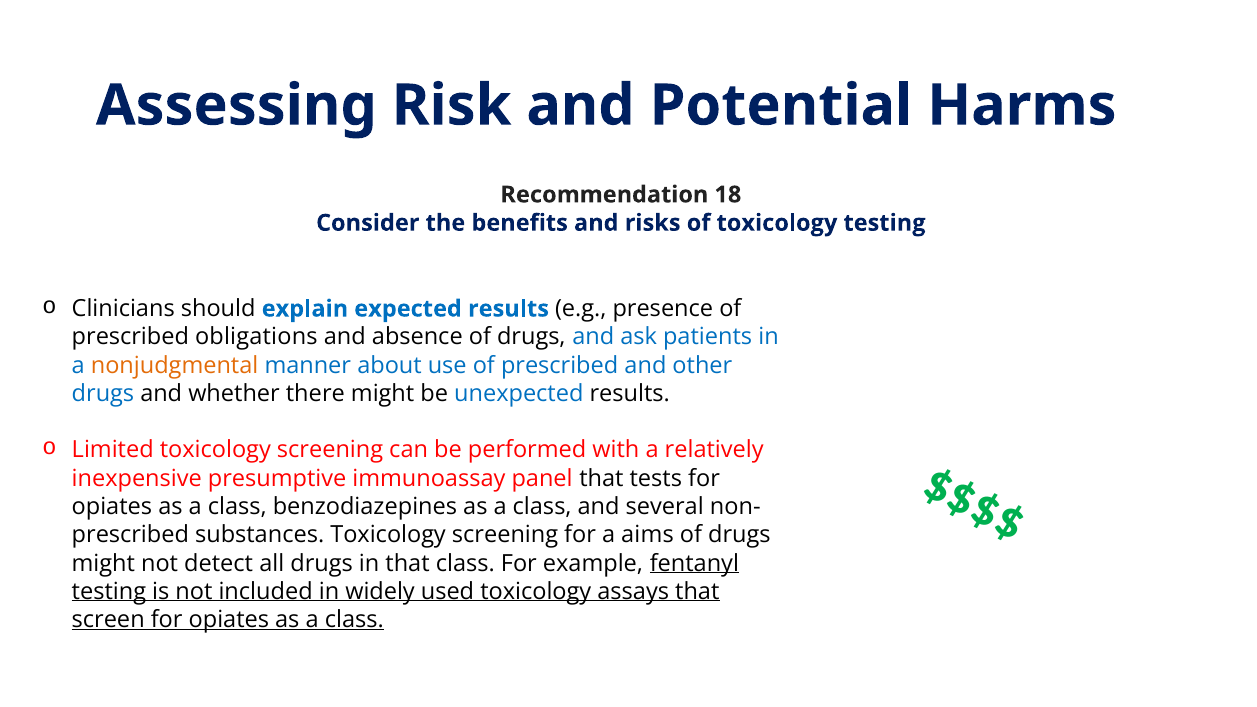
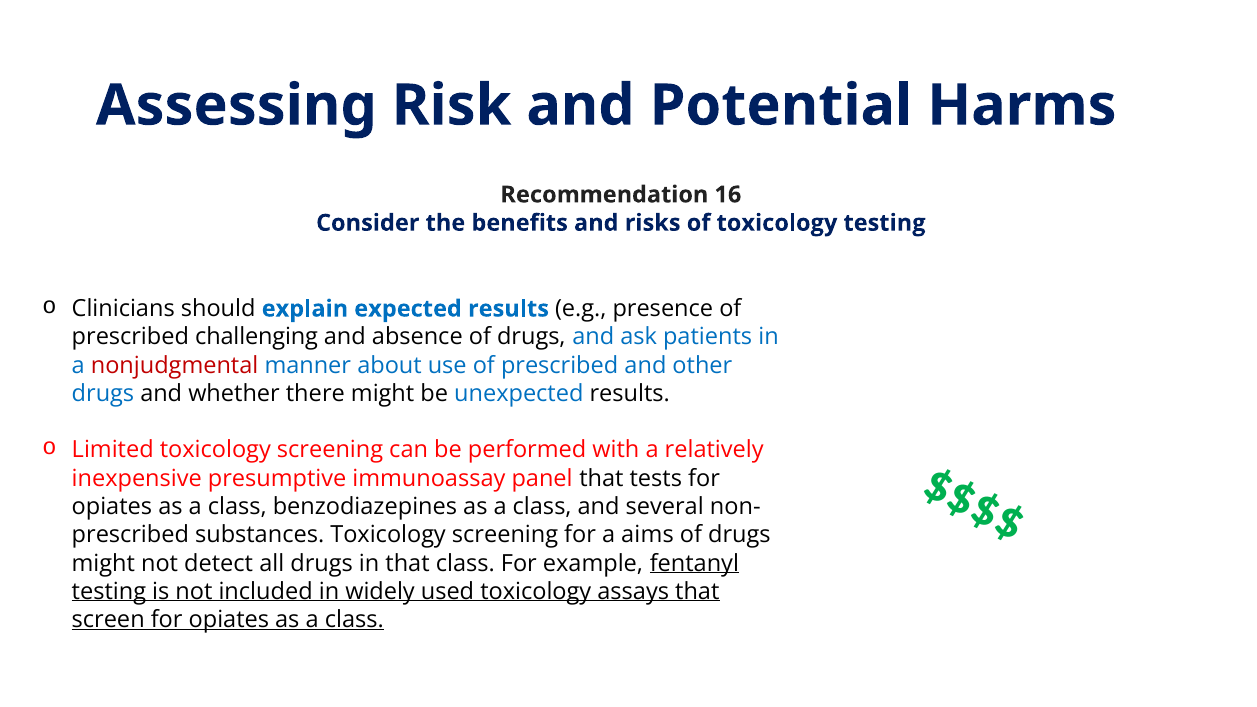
18: 18 -> 16 (728, 195)
obligations: obligations -> challenging (257, 337)
nonjudgmental colour: orange -> red (175, 365)
